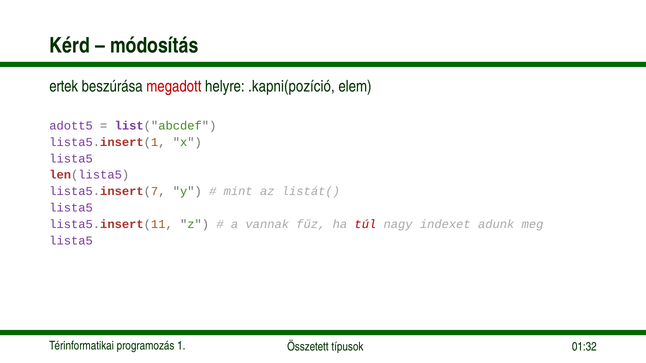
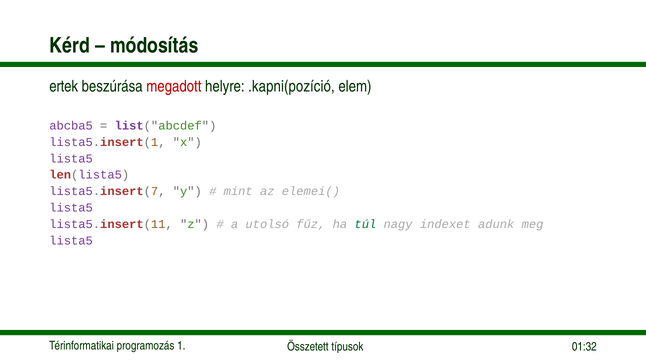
adott5: adott5 -> abcba5 (71, 126)
listát(: listát( -> elemei( (311, 192)
vannak: vannak -> utolsó (267, 224)
túl colour: red -> green (365, 224)
